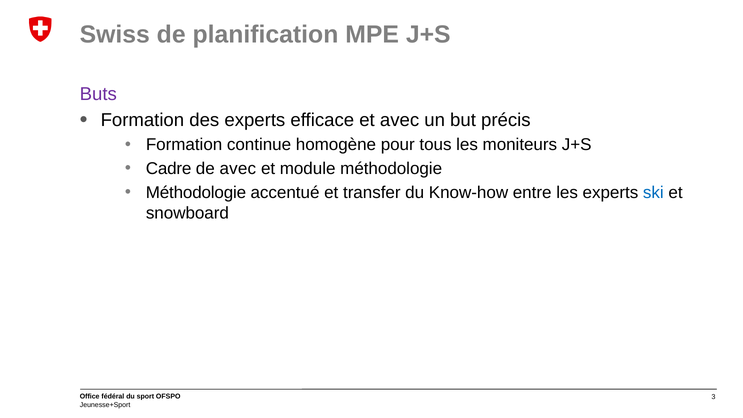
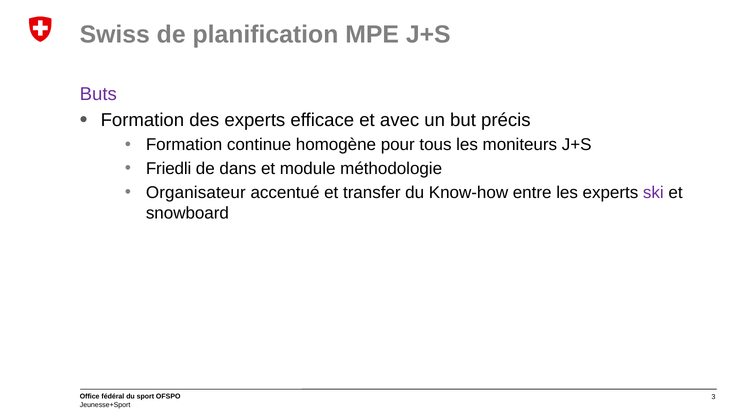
Cadre: Cadre -> Friedli (169, 169)
de avec: avec -> dans (238, 169)
Méthodologie: Méthodologie -> Organisateur (196, 192)
ski colour: blue -> purple (653, 192)
